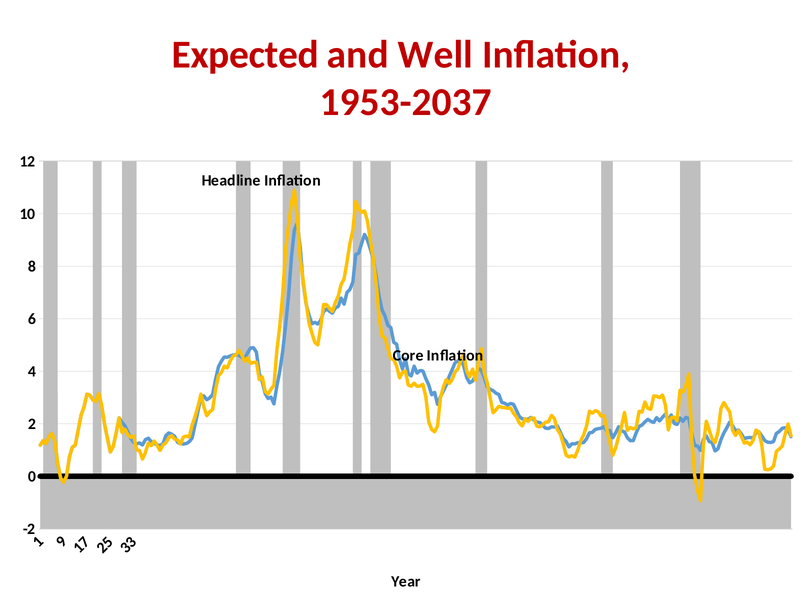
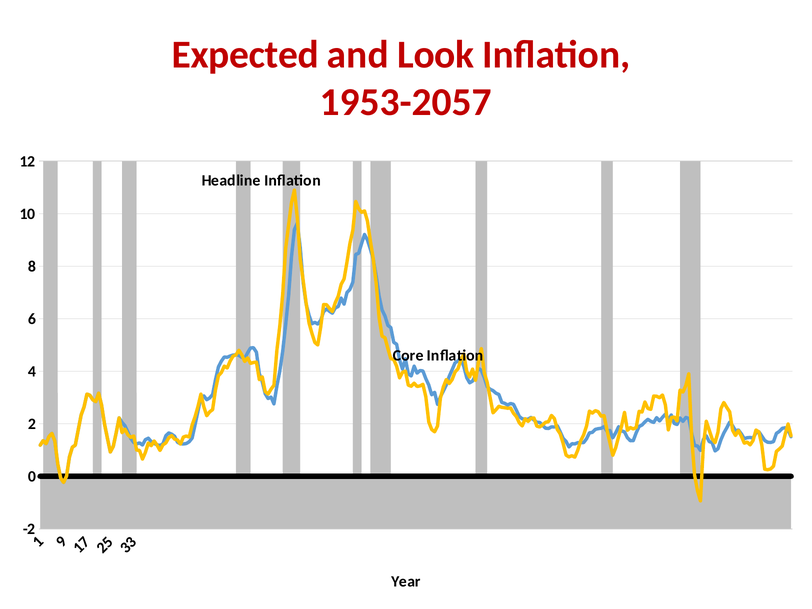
Well: Well -> Look (436, 55)
1953-2037: 1953-2037 -> 1953-2057 (406, 102)
